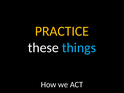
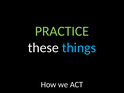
PRACTICE colour: yellow -> light green (62, 31)
